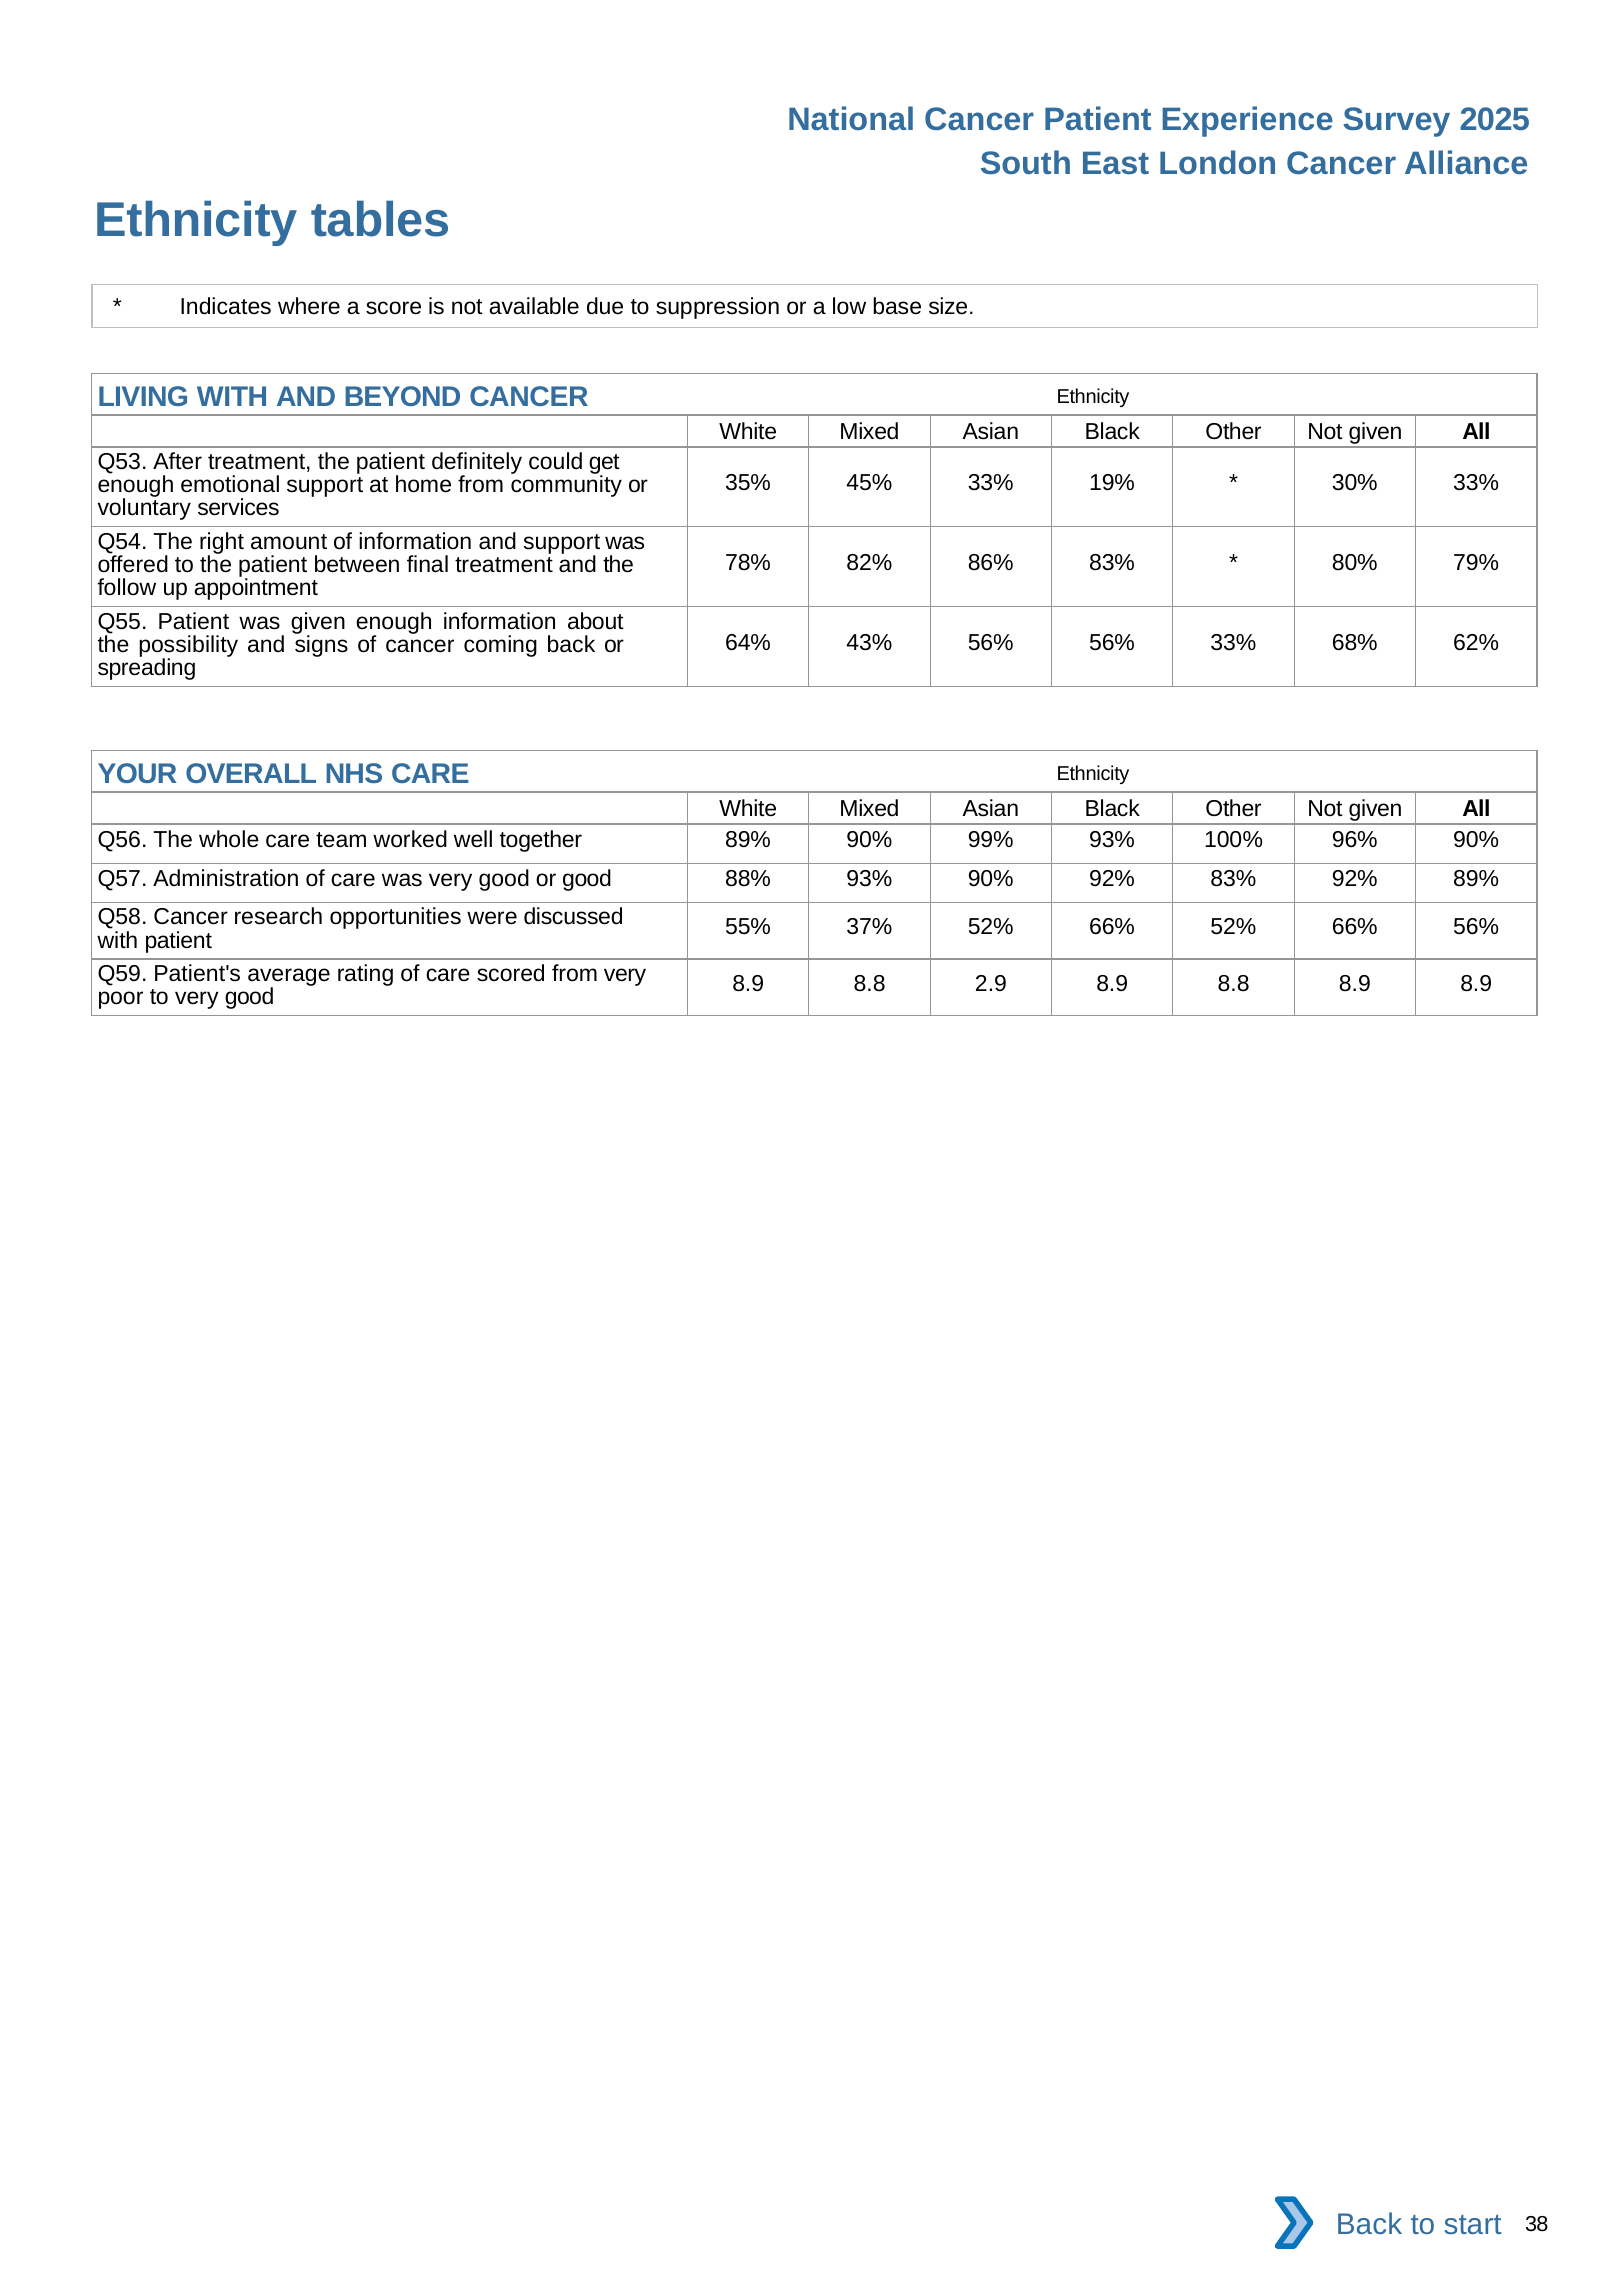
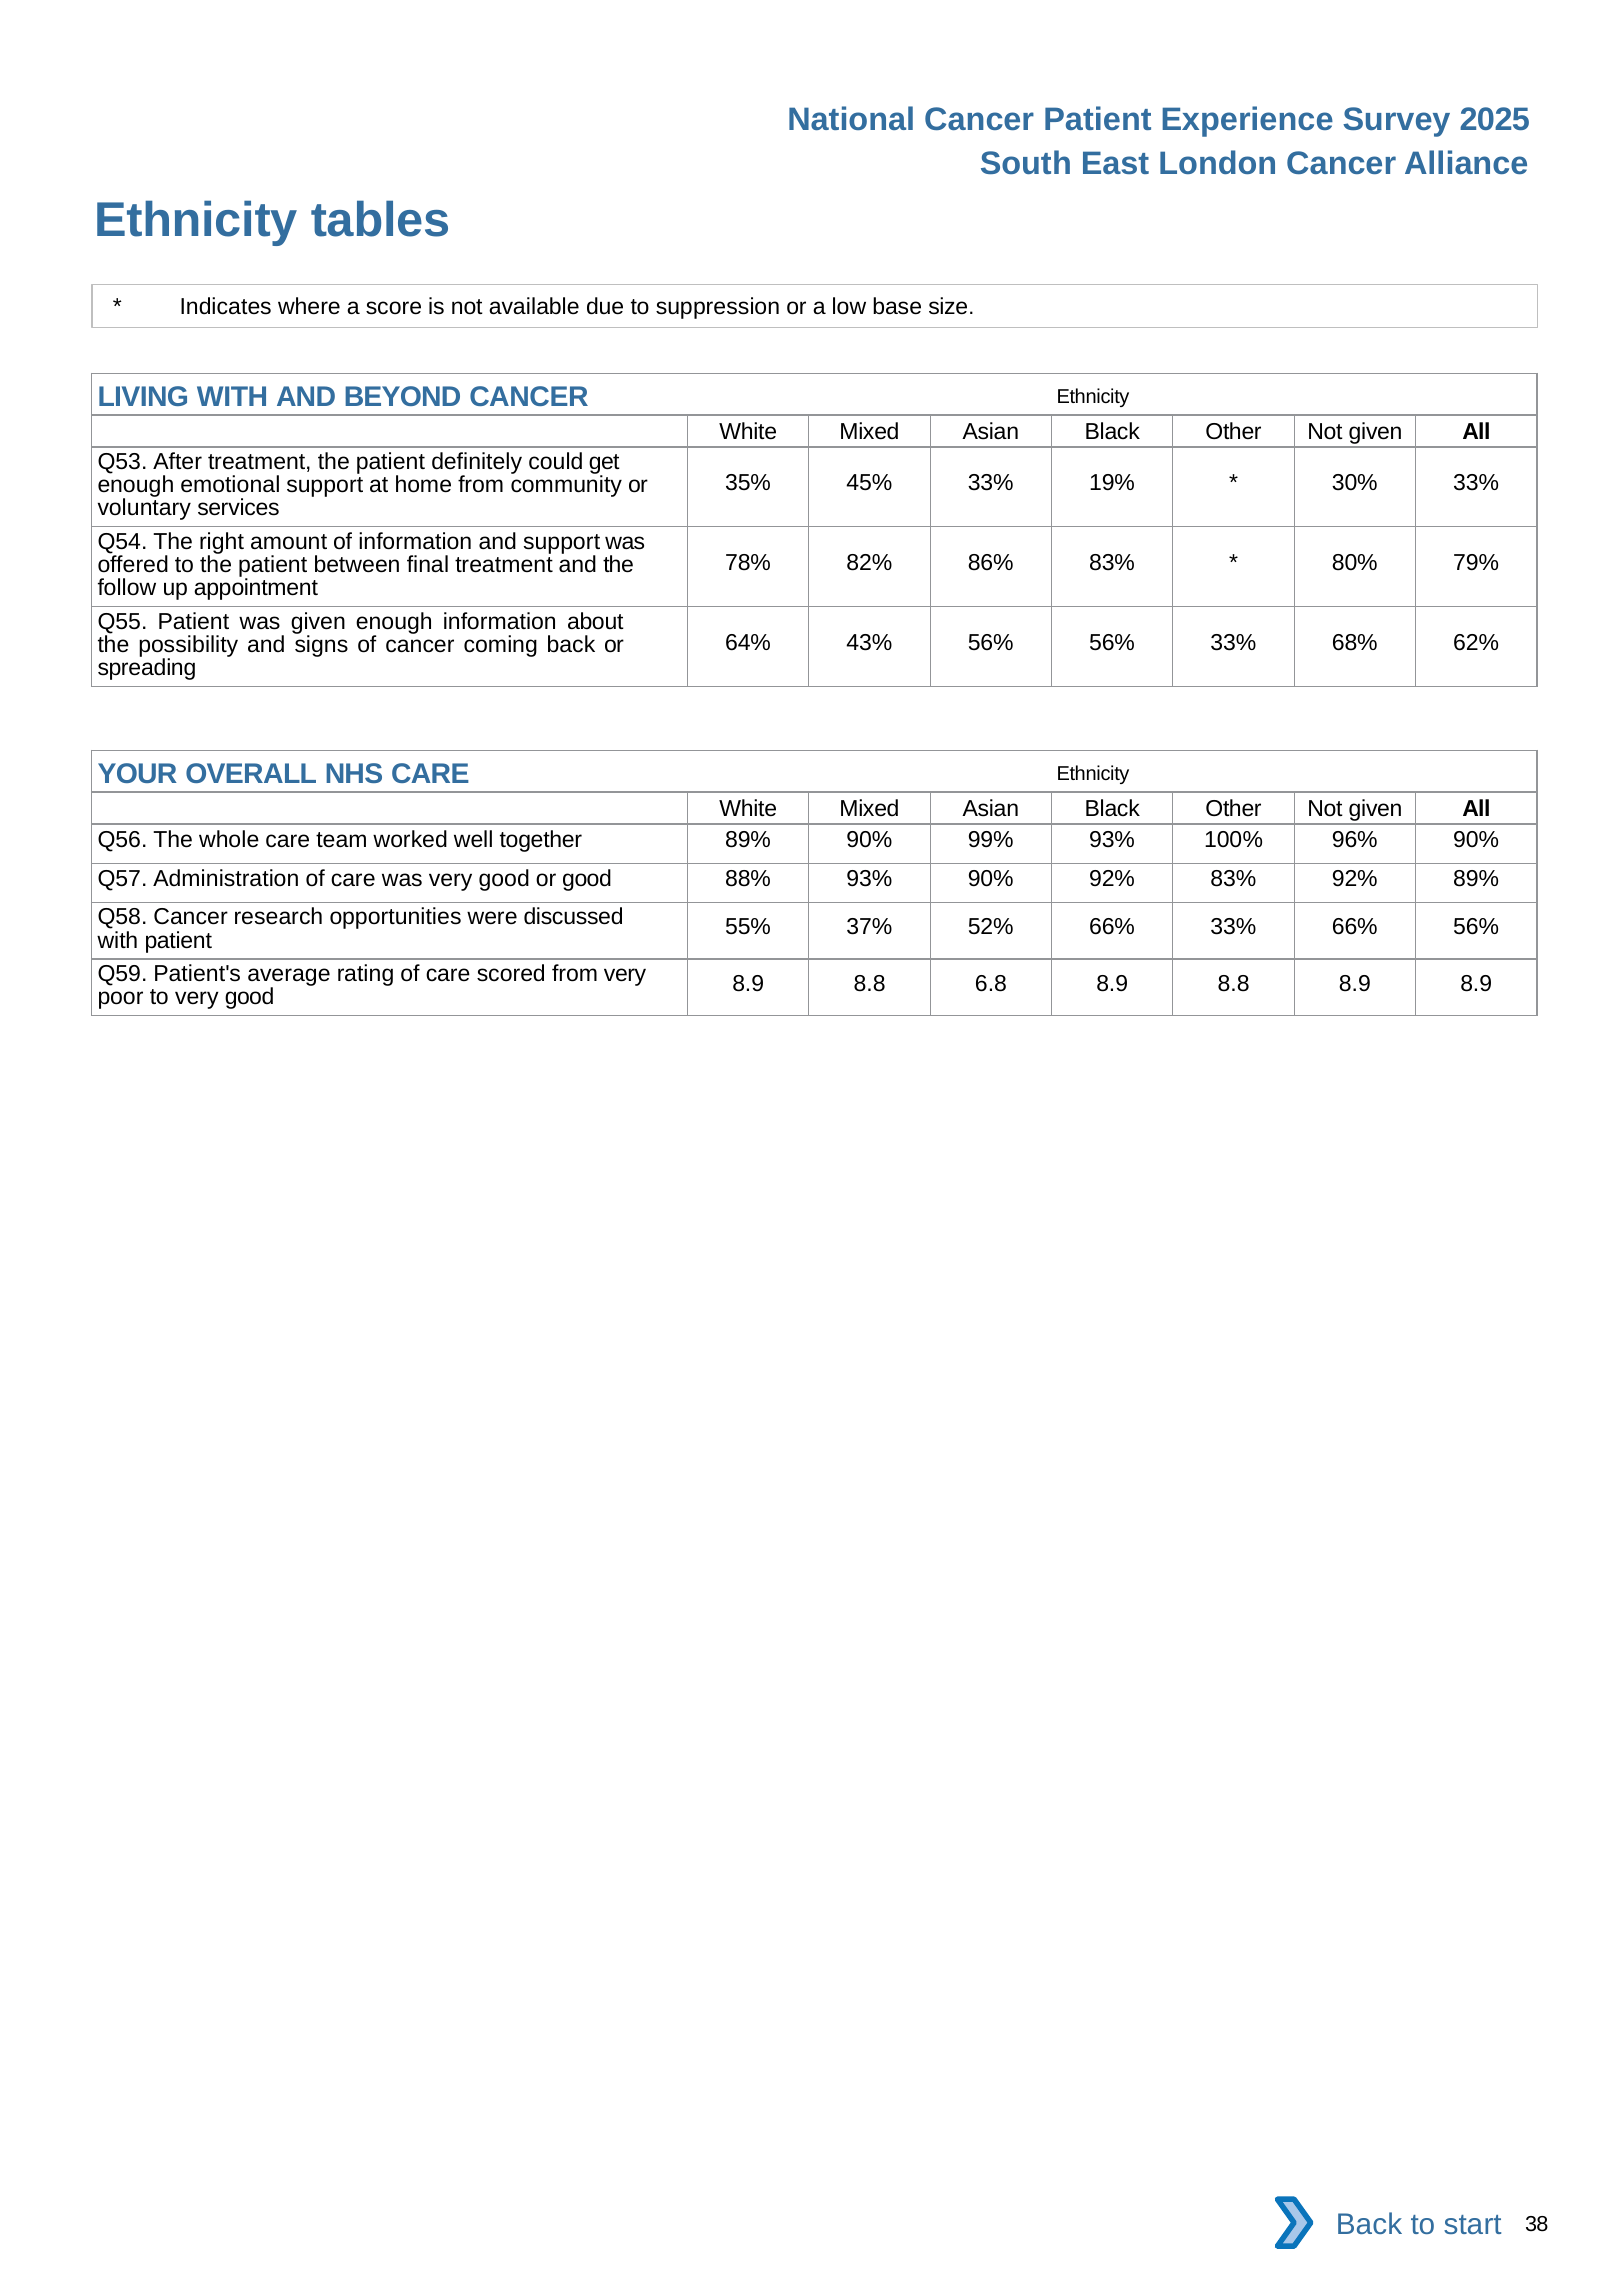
66% 52%: 52% -> 33% (1233, 927)
2.9: 2.9 -> 6.8 (991, 984)
